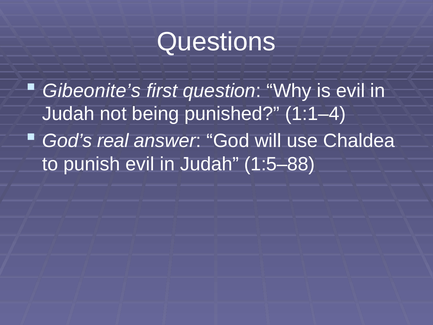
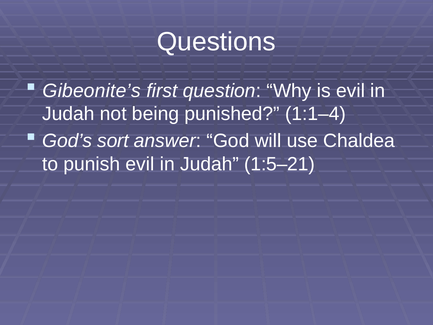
real: real -> sort (113, 141)
1:5–88: 1:5–88 -> 1:5–21 (280, 164)
